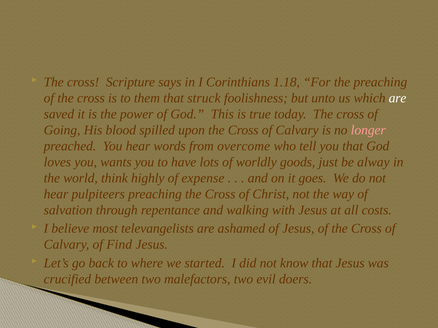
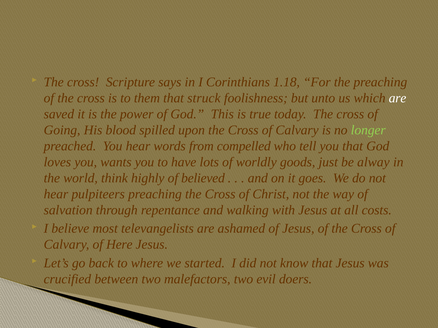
longer colour: pink -> light green (368, 130)
overcome: overcome -> compelled (244, 146)
expense: expense -> believed (203, 178)
Find: Find -> Here (119, 245)
